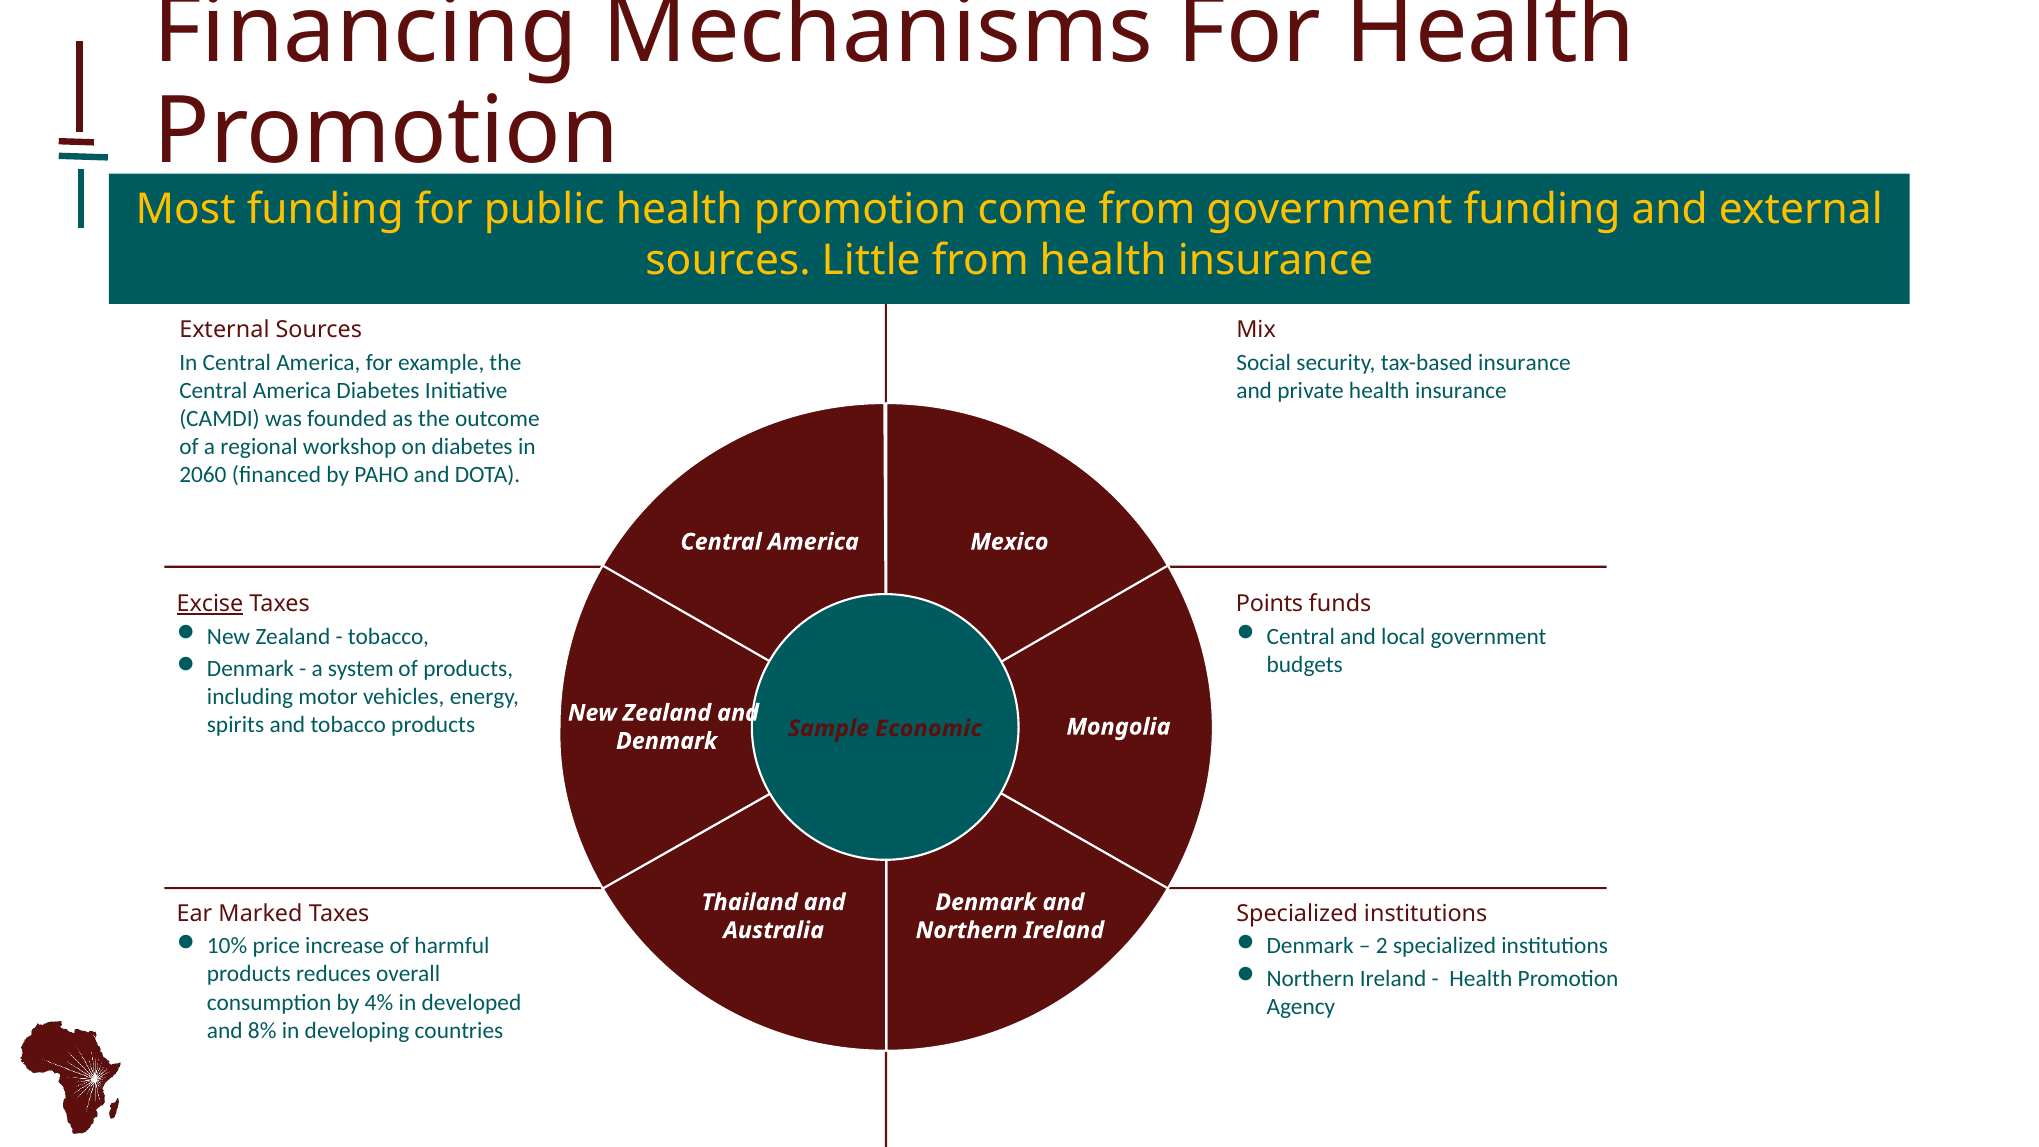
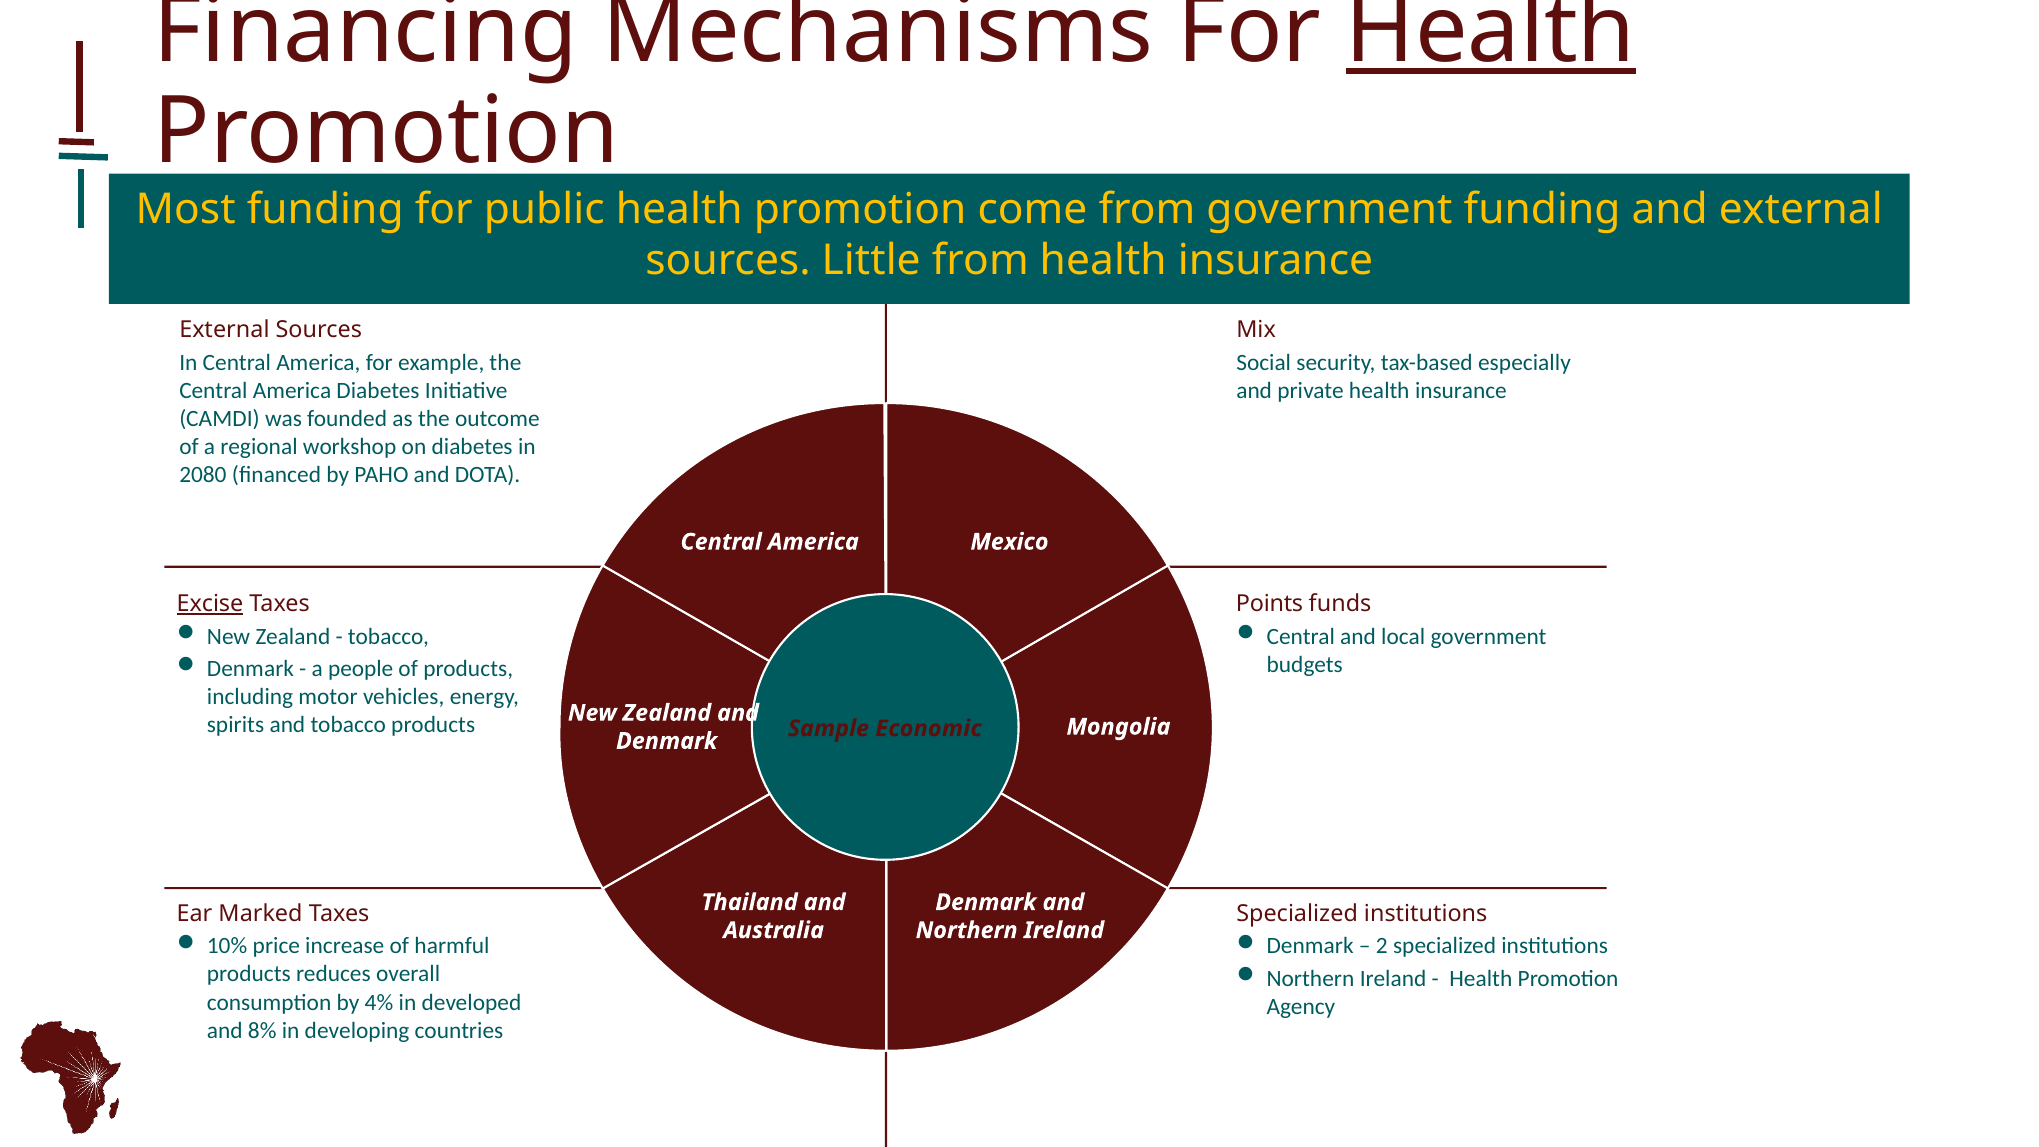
Health underline: none -> present (1491, 31)
tax-based insurance: insurance -> especially (1524, 362)
2060: 2060 -> 2080 (203, 475)
system: system -> people (361, 669)
